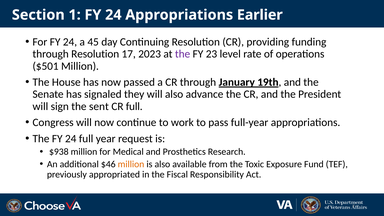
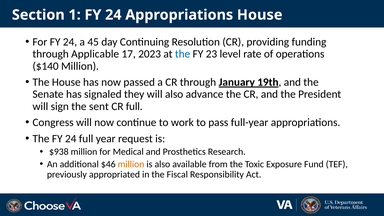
Appropriations Earlier: Earlier -> House (260, 15)
through Resolution: Resolution -> Applicable (95, 54)
the colour: purple -> blue (183, 54)
$501: $501 -> $140 (46, 66)
